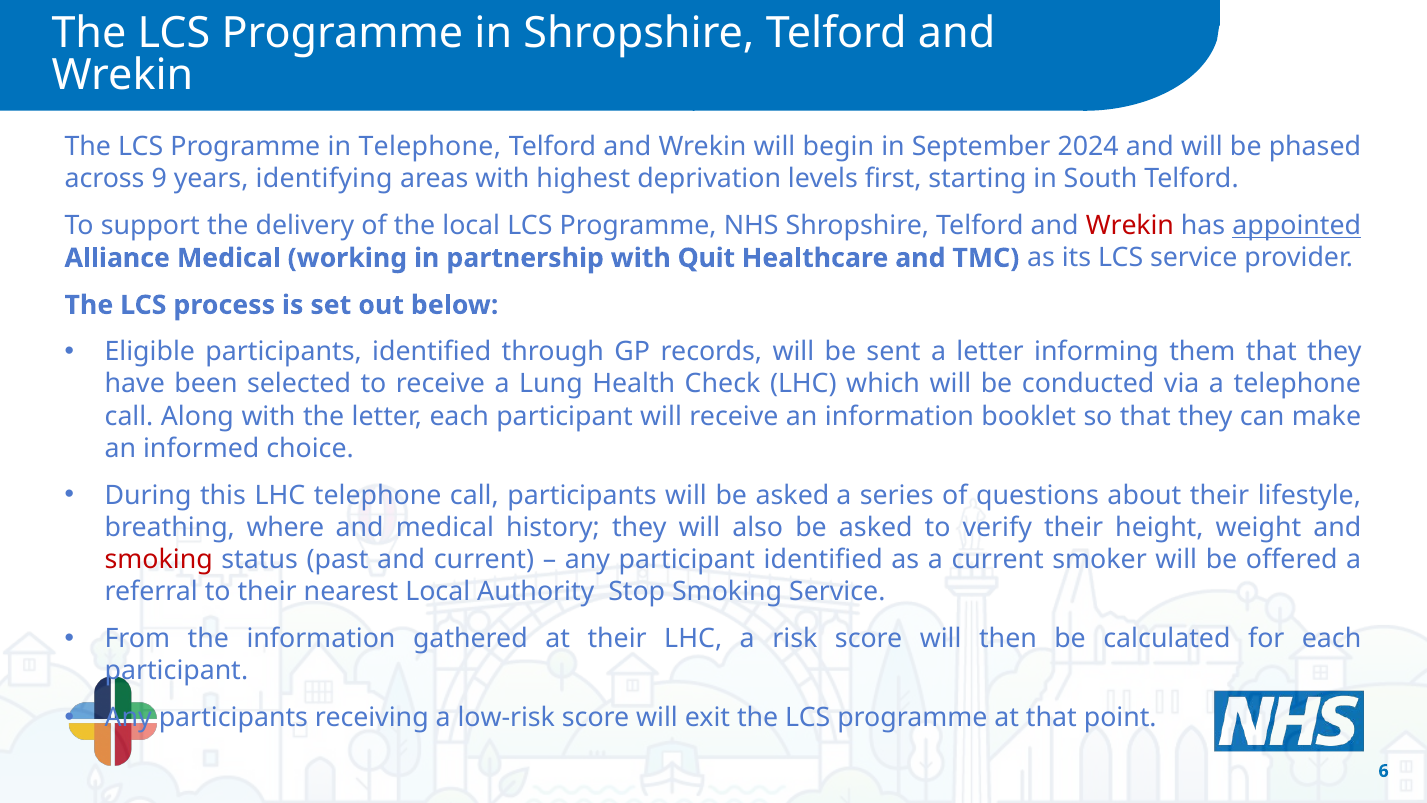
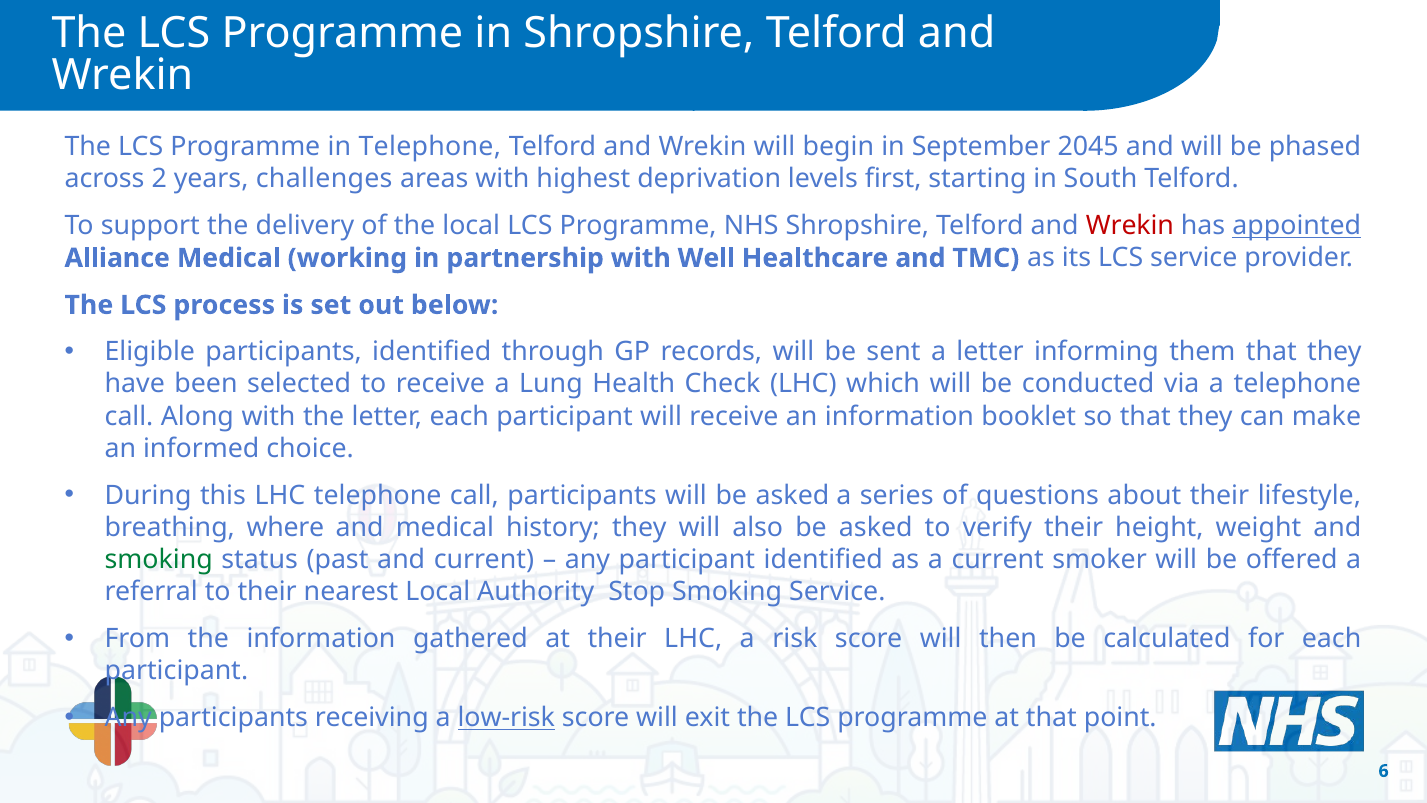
2024: 2024 -> 2045 (1088, 147)
9: 9 -> 2 (159, 179)
identifying: identifying -> challenges (324, 179)
Quit: Quit -> Well (706, 258)
smoking colour: red -> green (159, 559)
low-risk underline: none -> present (506, 718)
